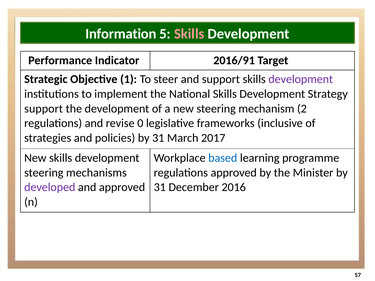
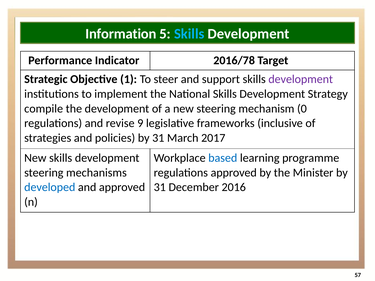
Skills colour: pink -> light blue (189, 34)
2016/91: 2016/91 -> 2016/78 (234, 61)
support: support -> compile (44, 109)
2: 2 -> 0 (302, 109)
0: 0 -> 9 (140, 123)
developed colour: purple -> blue (50, 187)
